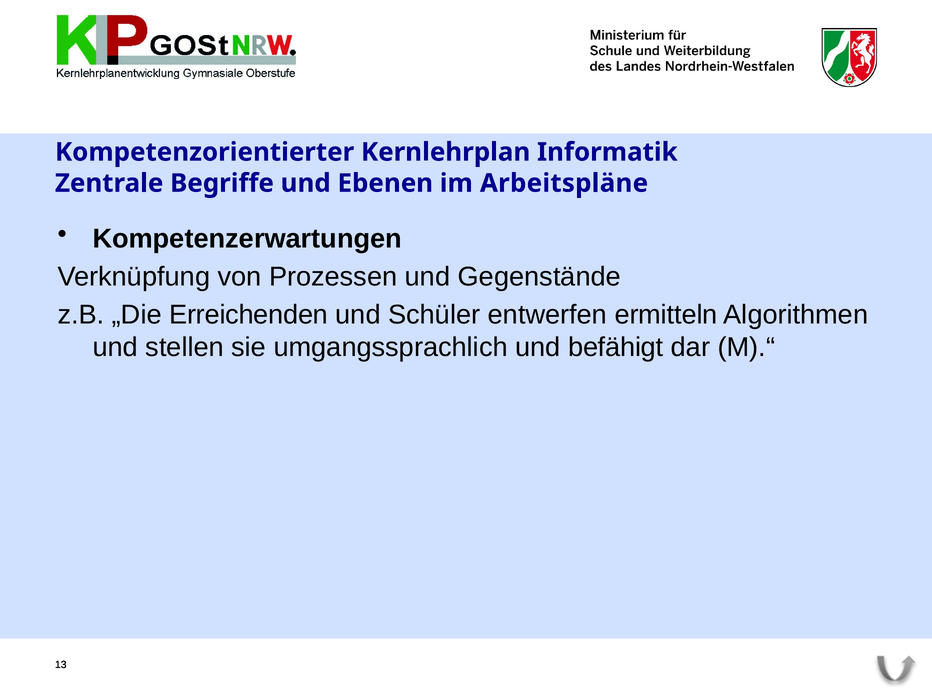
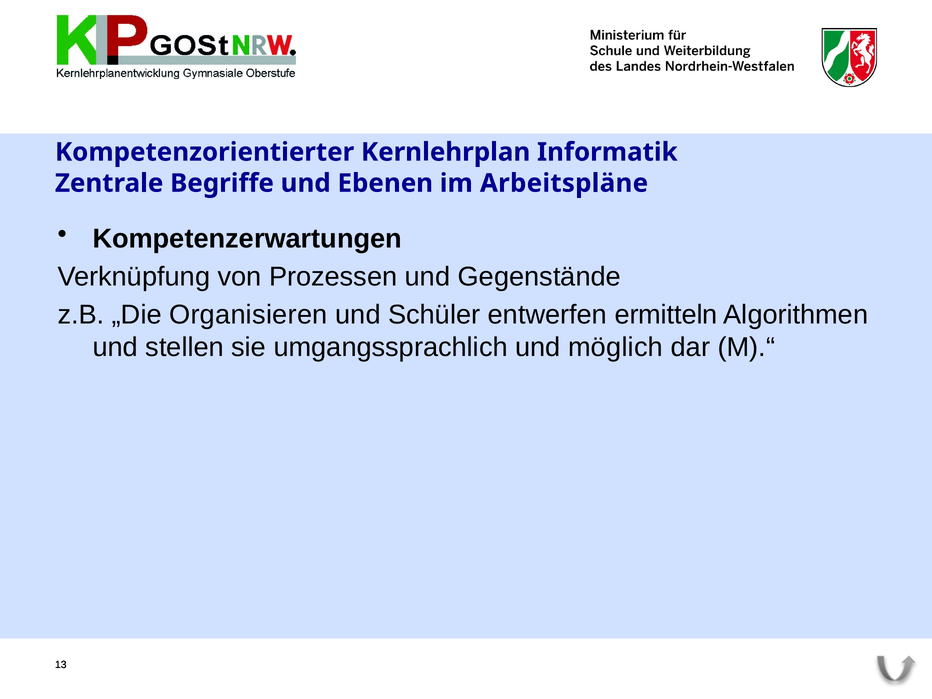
Erreichenden: Erreichenden -> Organisieren (248, 315)
befähigt: befähigt -> möglich (616, 347)
